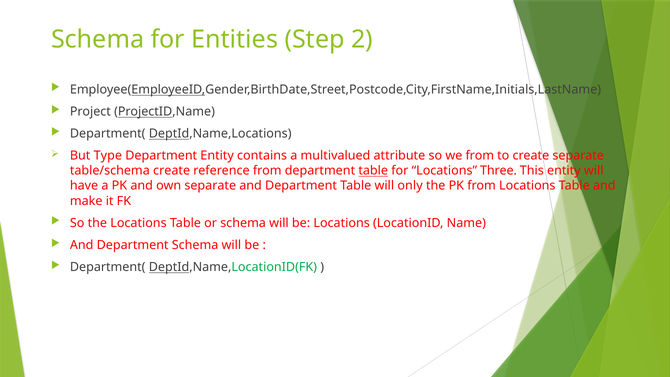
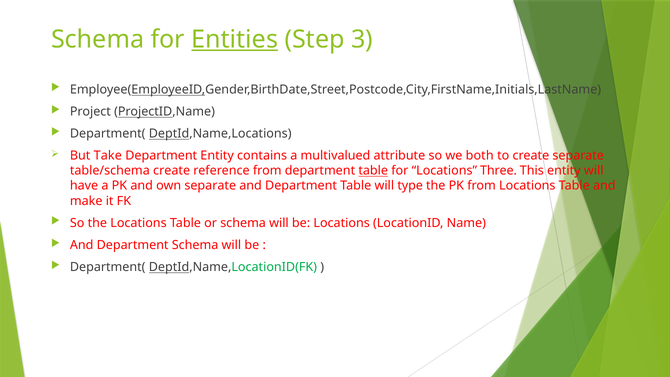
Entities underline: none -> present (235, 39)
2: 2 -> 3 (362, 39)
Type: Type -> Take (108, 156)
we from: from -> both (480, 156)
only: only -> type (410, 186)
